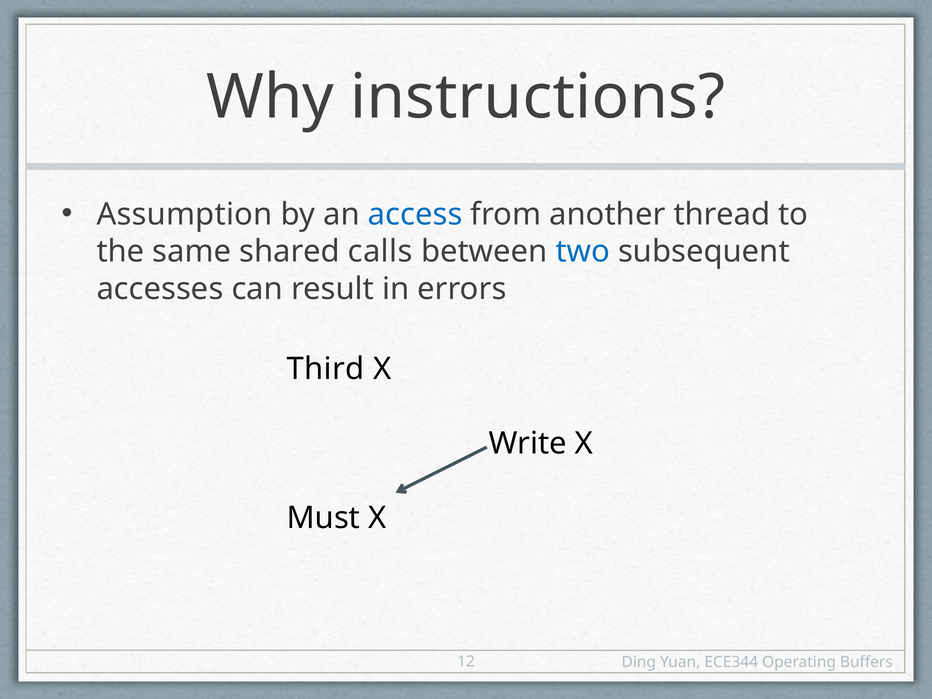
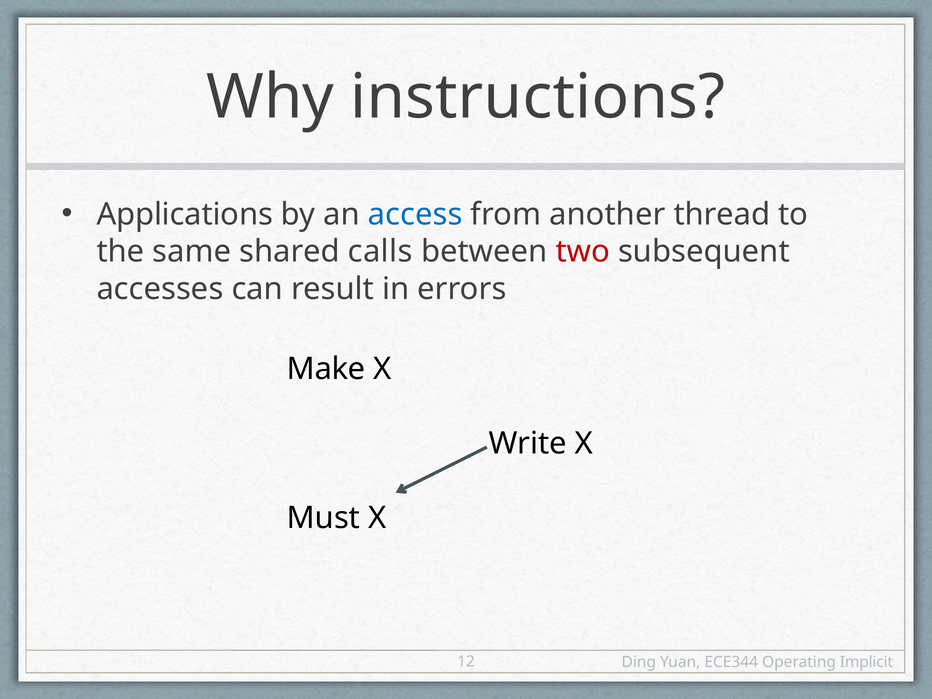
Assumption: Assumption -> Applications (185, 214)
two colour: blue -> red (583, 252)
Third: Third -> Make (326, 369)
Buffers: Buffers -> Implicit (866, 662)
